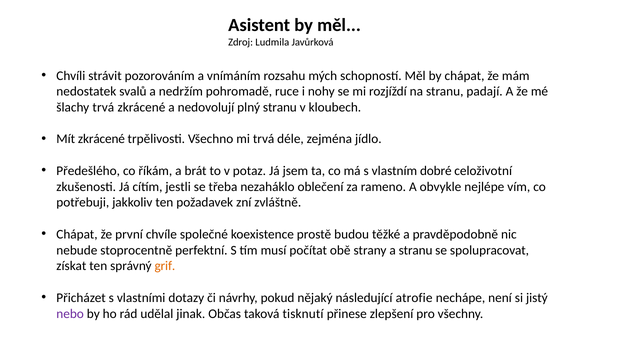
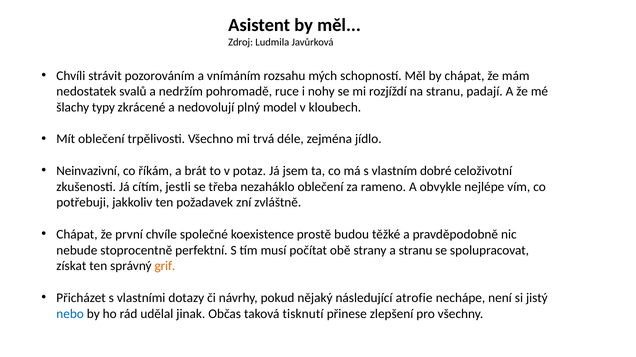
šlachy trvá: trvá -> typy (103, 108)
plný stranu: stranu -> model (280, 108)
Mít zkrácené: zkrácené -> oblečení (101, 139)
Předešlého: Předešlého -> Neinvazivní (88, 171)
nebo colour: purple -> blue (70, 314)
